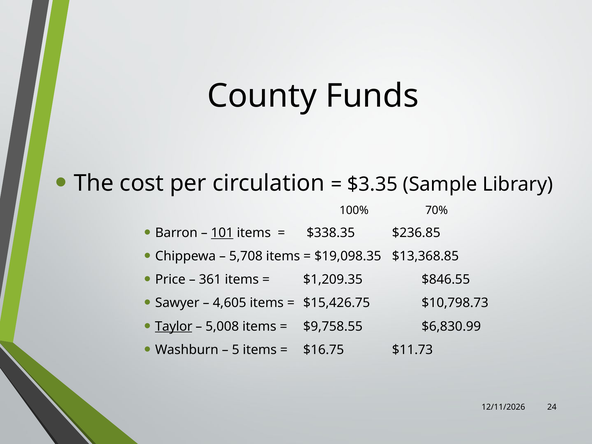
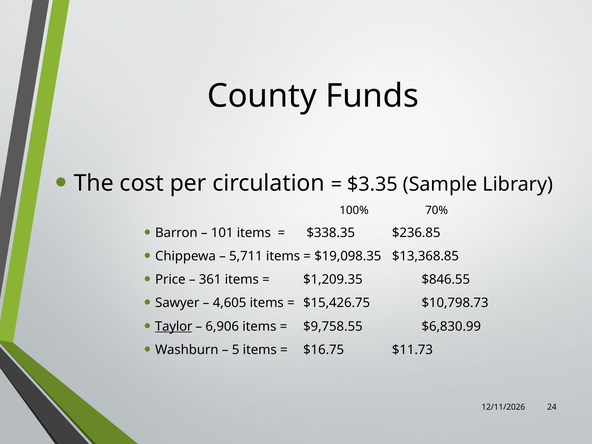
101 underline: present -> none (222, 233)
5,708: 5,708 -> 5,711 (246, 256)
5,008: 5,008 -> 6,906 (222, 326)
